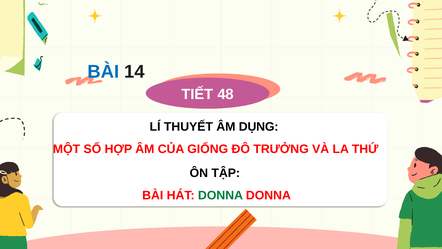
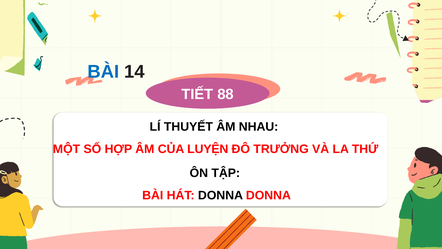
48: 48 -> 88 (226, 94)
DỤNG: DỤNG -> NHAU (259, 127)
GIỐNG: GIỐNG -> LUYỆN (208, 149)
DONNA colour: green -> black (220, 195)
